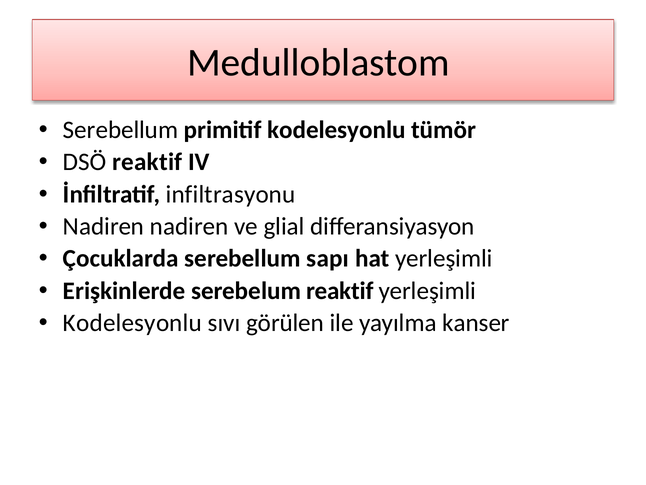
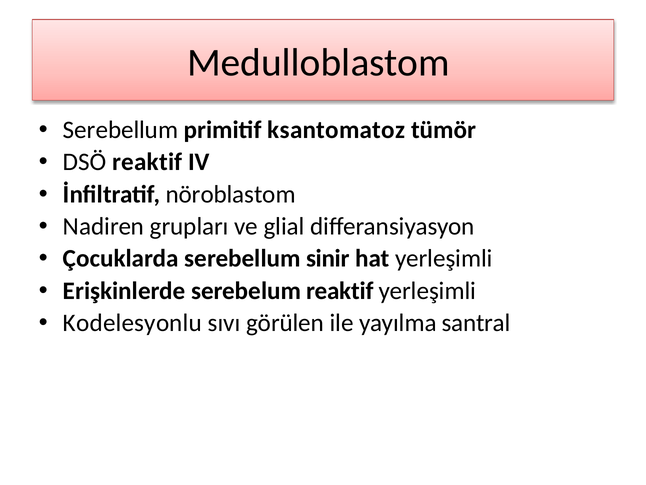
primitif kodelesyonlu: kodelesyonlu -> ksantomatoz (336, 130)
infiltrasyonu: infiltrasyonu -> nöroblastom (231, 194)
Nadiren nadiren: nadiren -> grupları (189, 226)
sapı: sapı -> sinir (328, 258)
kanser: kanser -> santral (476, 323)
